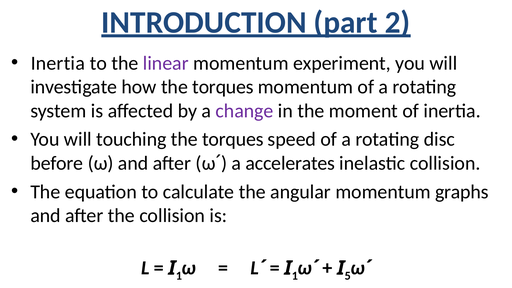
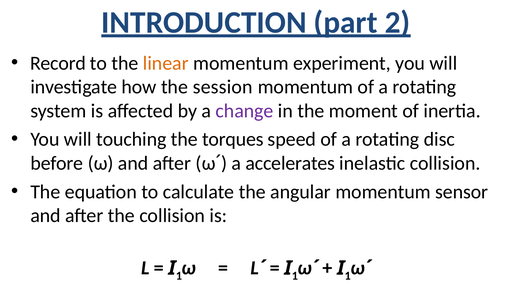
Inertia: Inertia -> Record (58, 63)
linear colour: purple -> orange (166, 63)
how the torques: torques -> session (223, 87)
graphs: graphs -> sensor (462, 192)
5: 5 -> 1 (348, 276)
